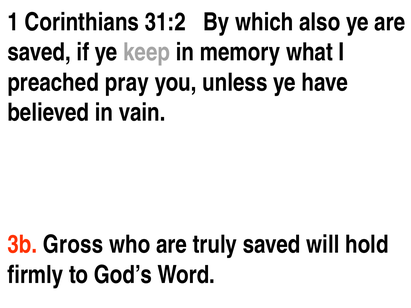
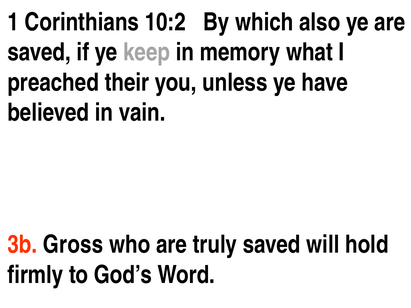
31:2: 31:2 -> 10:2 (165, 22)
pray: pray -> their (127, 83)
